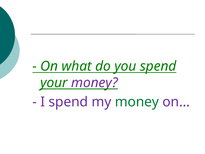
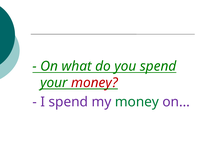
money colour: purple -> red (94, 83)
